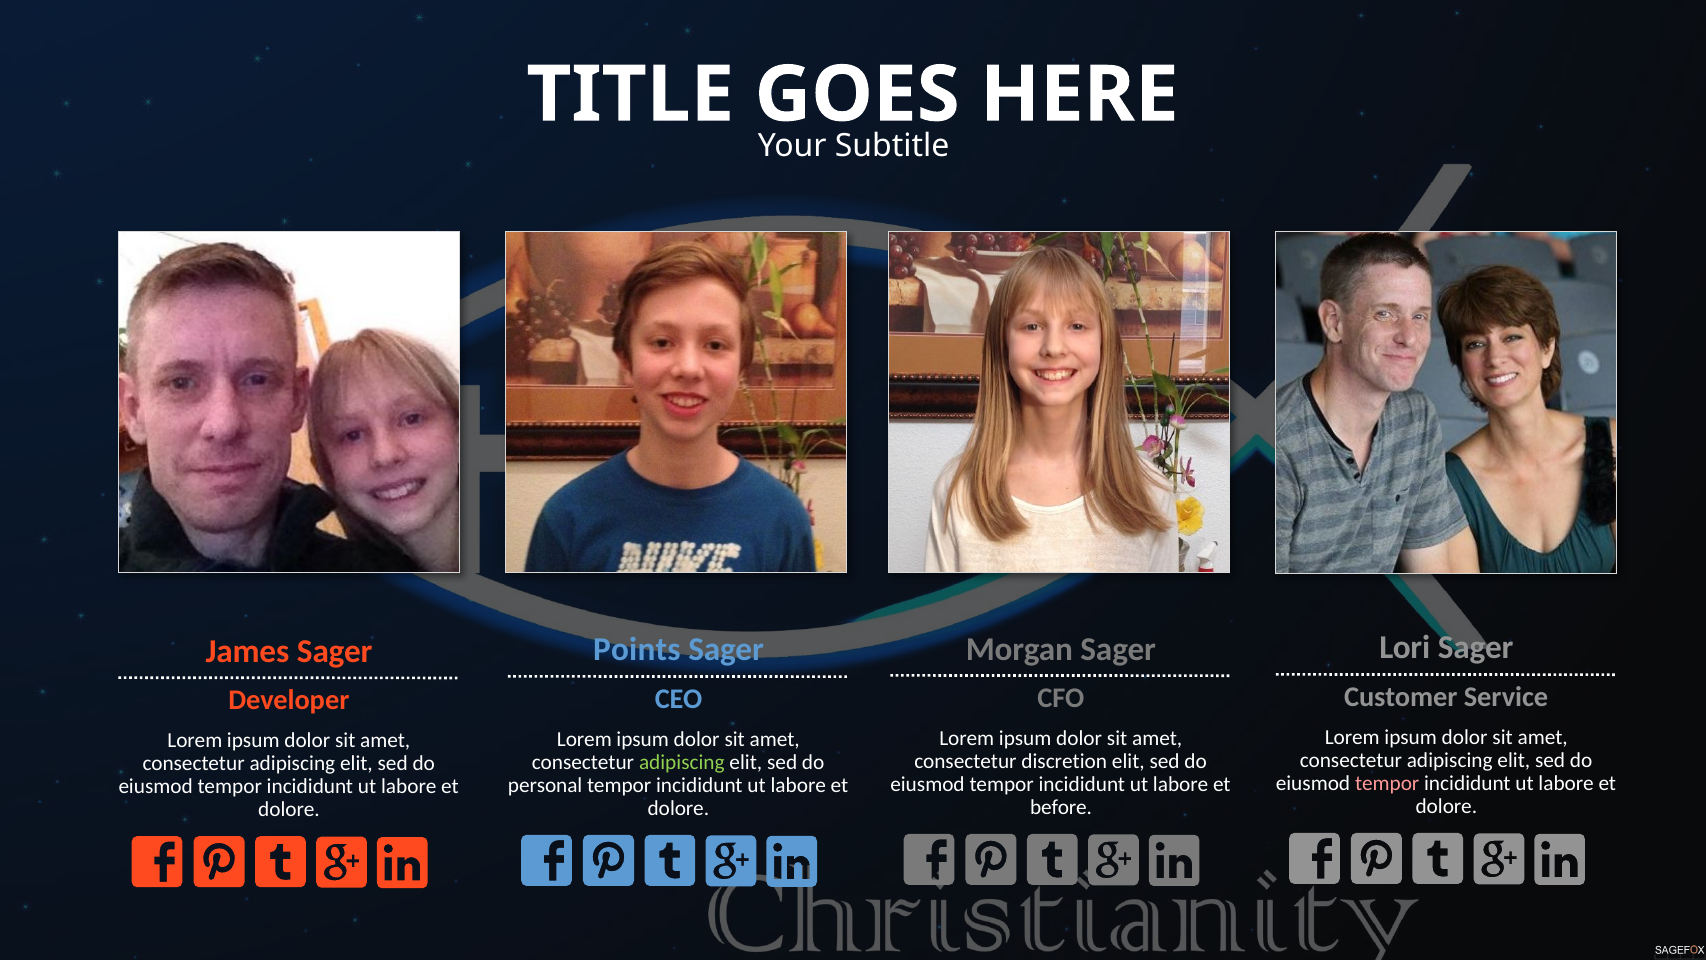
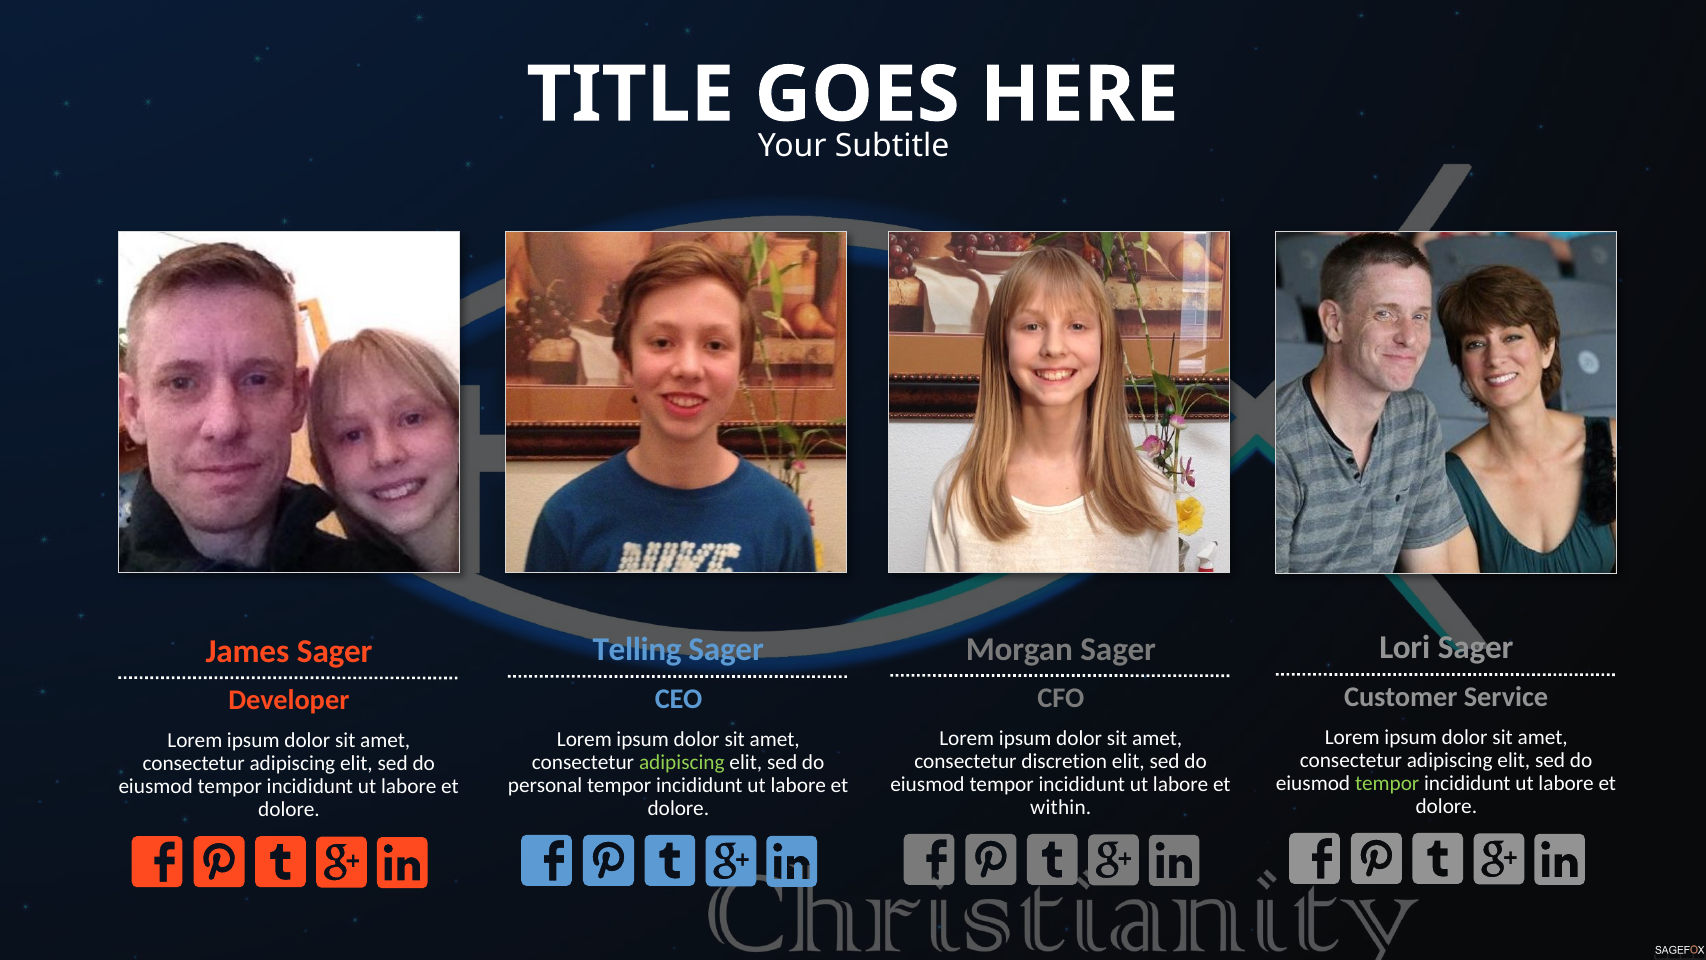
Points: Points -> Telling (637, 650)
tempor colour: pink -> light green (1387, 783)
before: before -> within (1061, 807)
